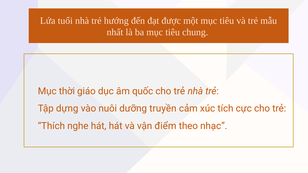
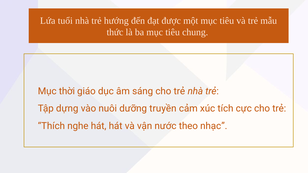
nhất: nhất -> thức (115, 32)
quốc: quốc -> sáng (143, 91)
điểm: điểm -> nước (165, 126)
